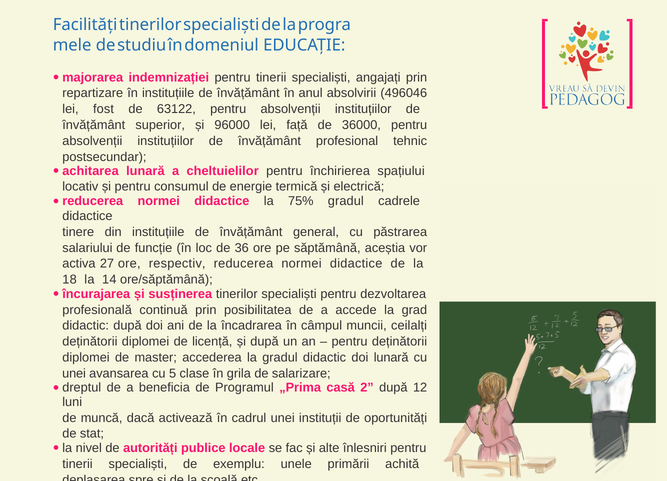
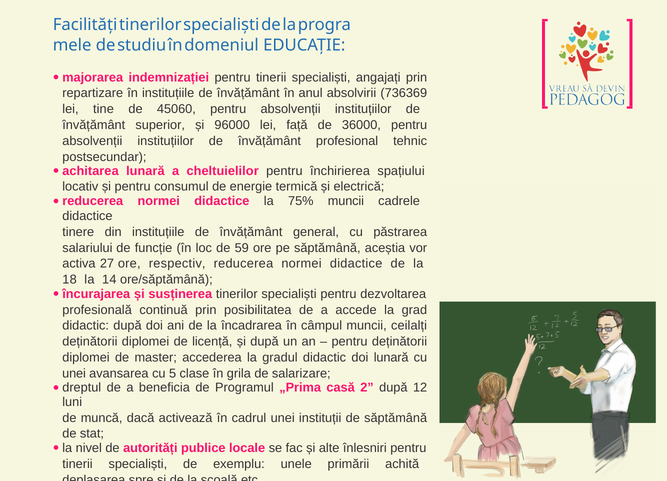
496046: 496046 -> 736369 (404, 93)
fost: fost -> tine (103, 109)
63122: 63122 -> 45060 (176, 109)
75% gradul: gradul -> muncii (346, 201)
36: 36 -> 59 (242, 248)
de oportunități: oportunități -> săptămână (396, 417)
